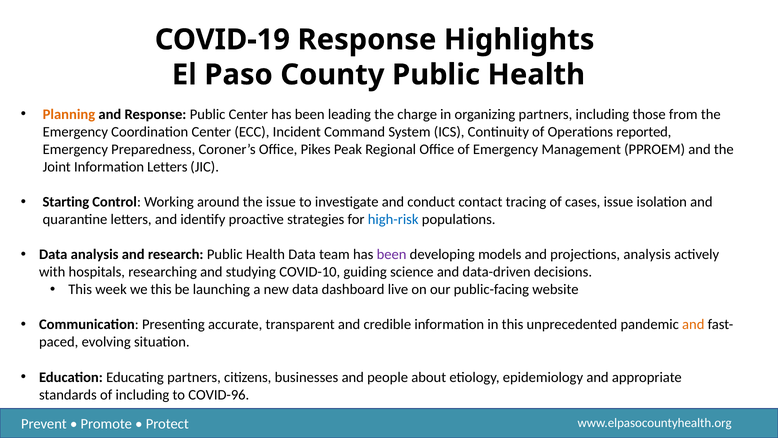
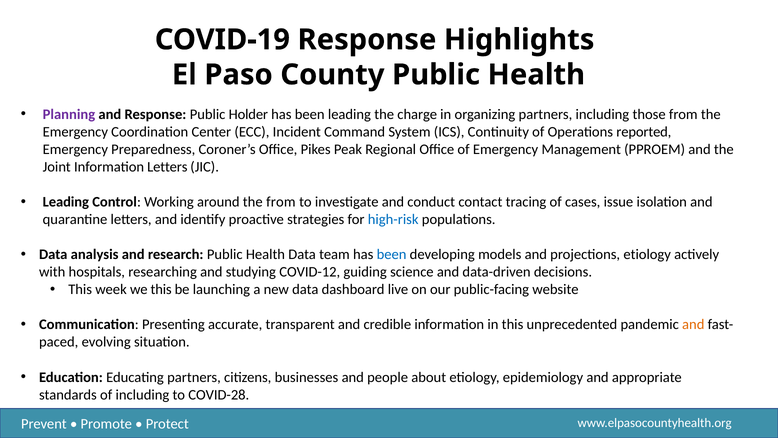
Planning colour: orange -> purple (69, 114)
Public Center: Center -> Holder (248, 114)
Starting: Starting -> Leading (66, 202)
the issue: issue -> from (281, 202)
been colour: purple -> blue (392, 254)
projections analysis: analysis -> etiology (647, 254)
COVID-10: COVID-10 -> COVID-12 (310, 272)
COVID-96: COVID-96 -> COVID-28 (219, 394)
